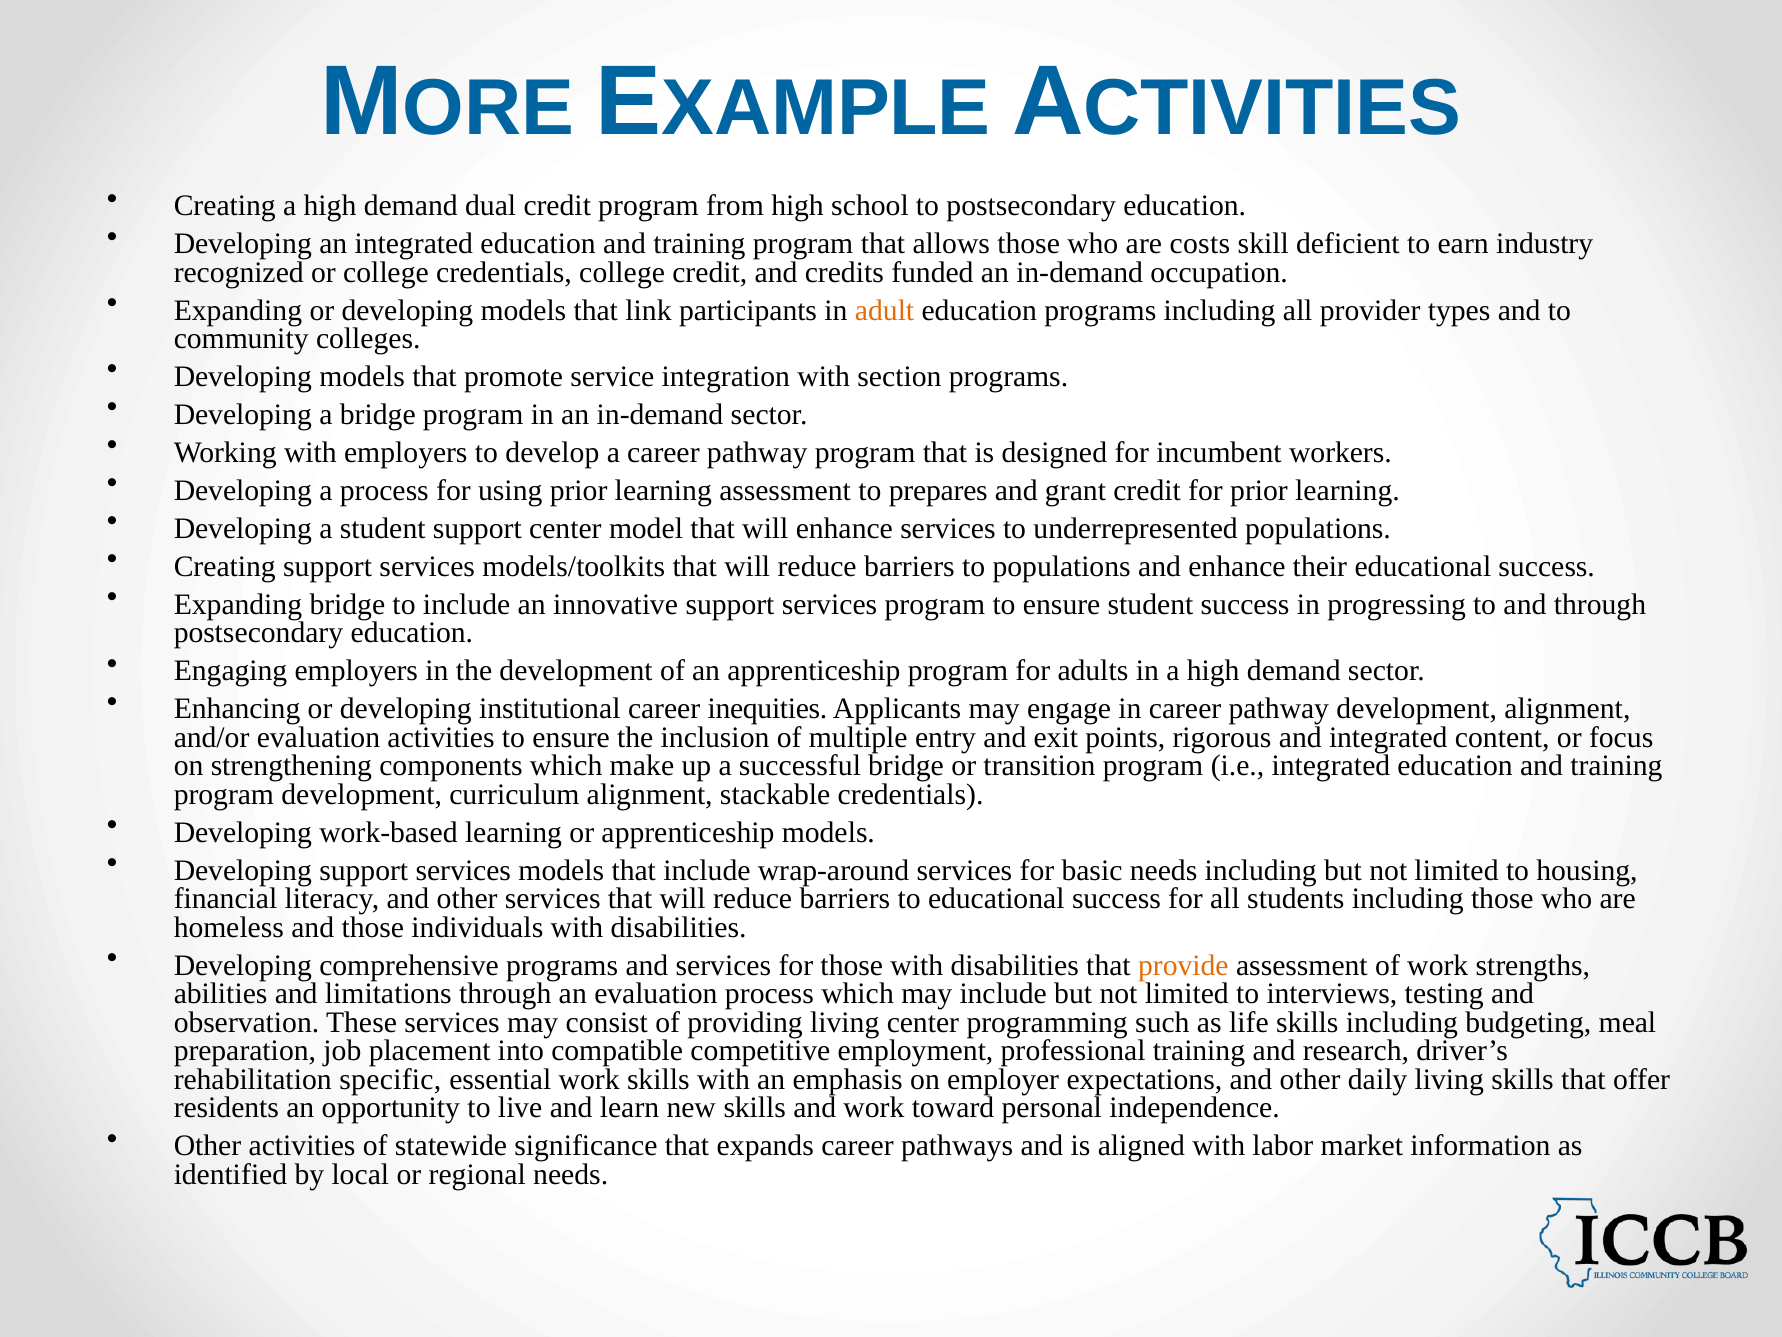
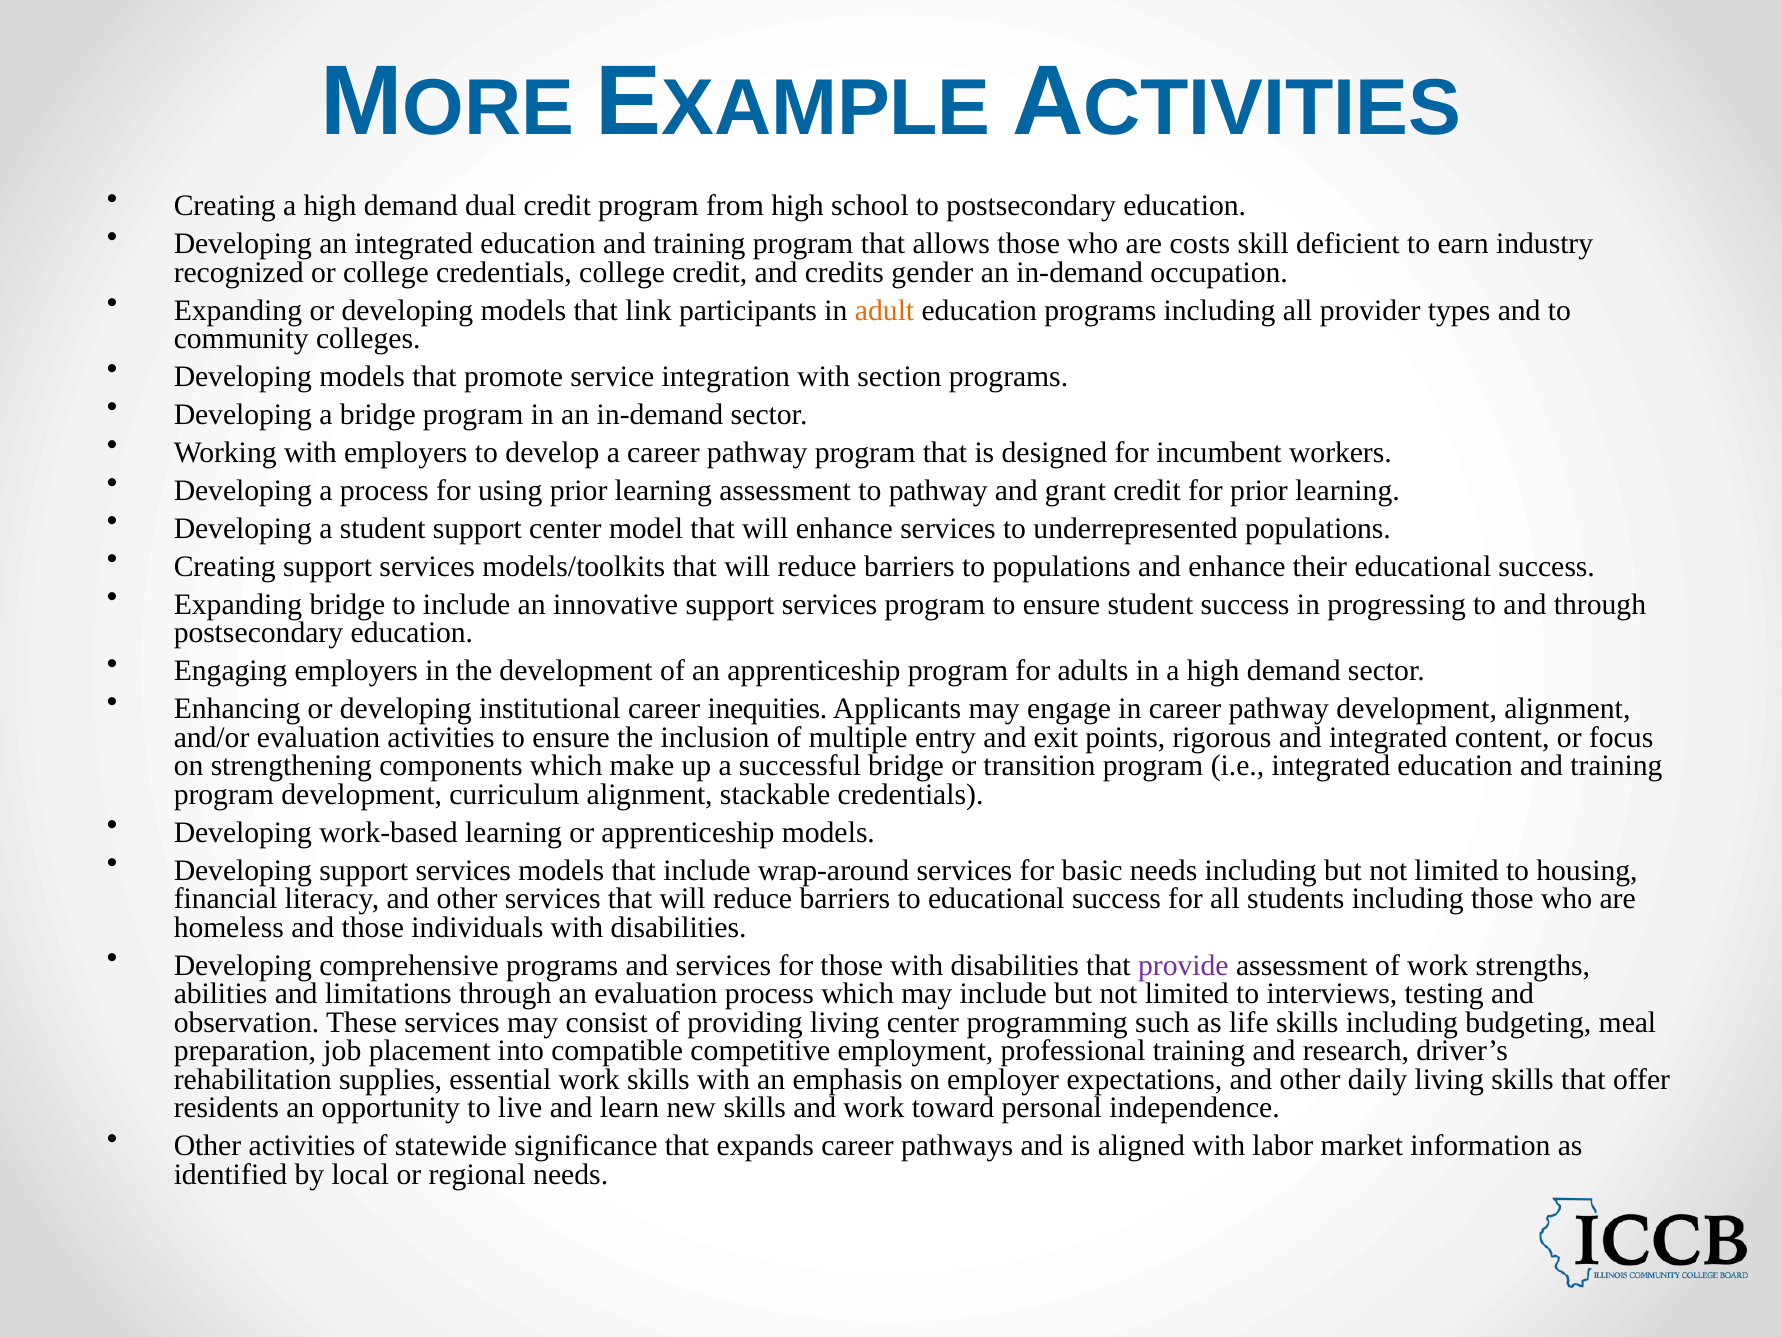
funded: funded -> gender (932, 272)
to prepares: prepares -> pathway (938, 491)
provide colour: orange -> purple (1183, 965)
specific: specific -> supplies (391, 1079)
